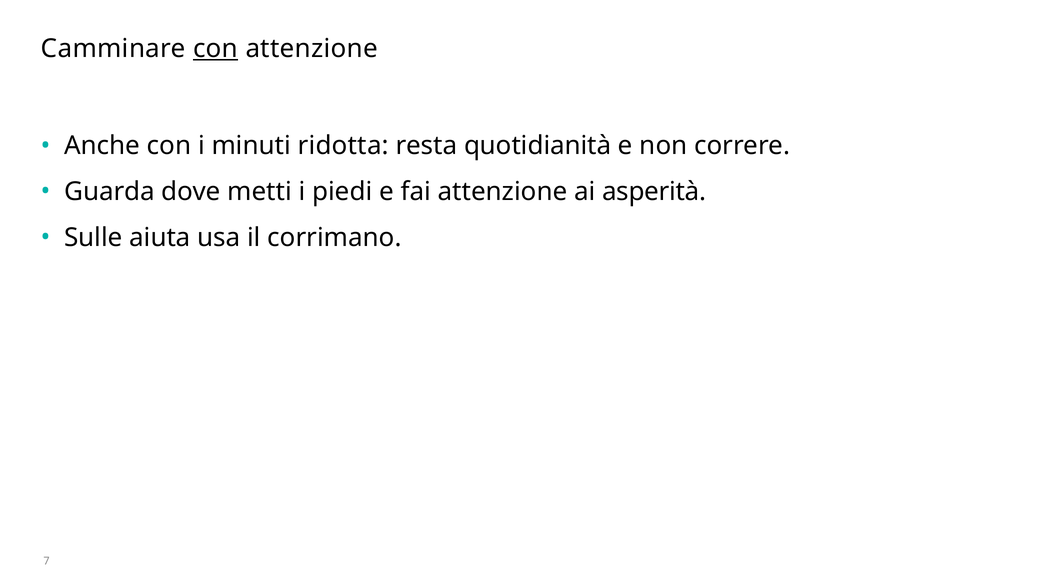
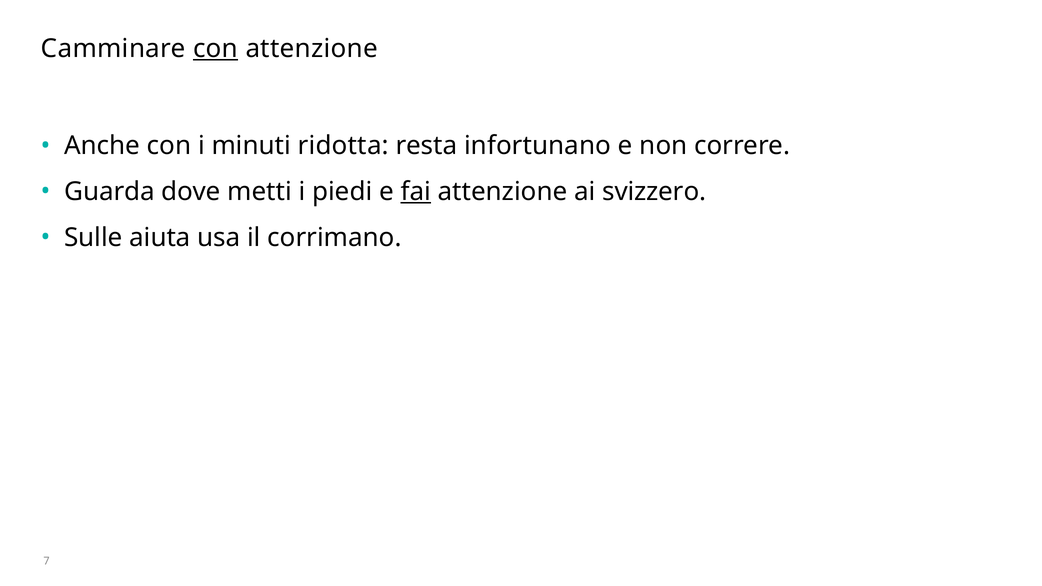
quotidianità: quotidianità -> infortunano (538, 146)
fai underline: none -> present (416, 192)
asperità: asperità -> svizzero (654, 192)
